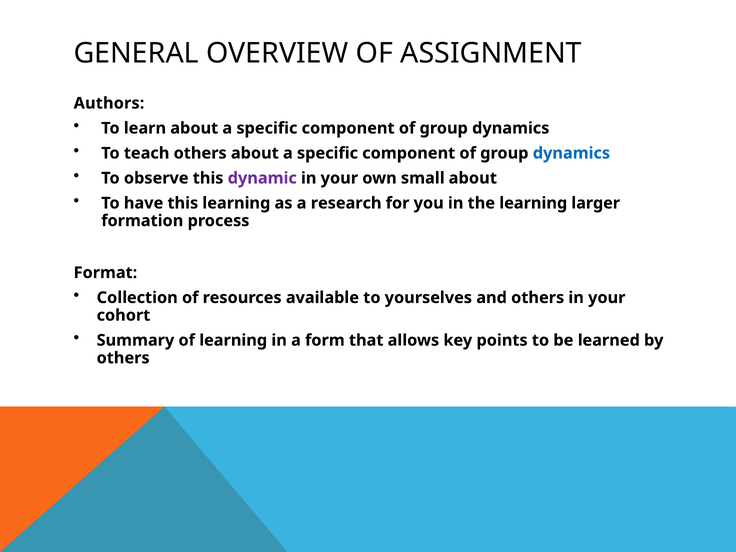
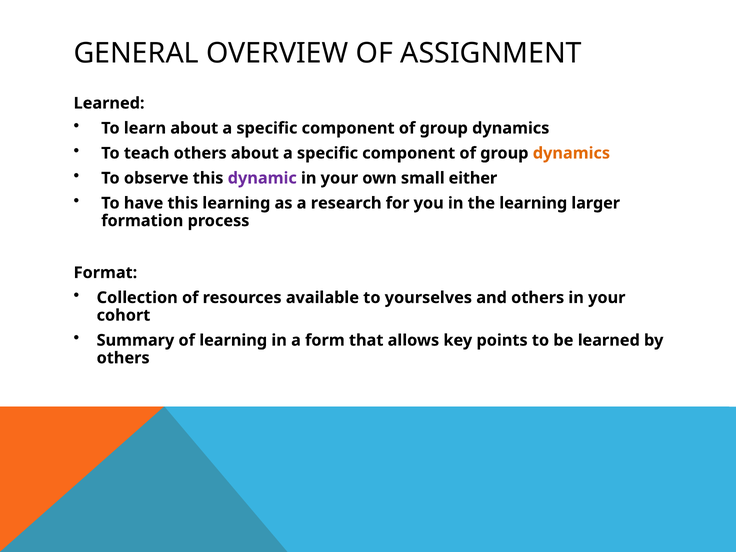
Authors: Authors -> Learned (109, 103)
dynamics colour: blue -> orange (571, 153)
small about: about -> either (473, 178)
